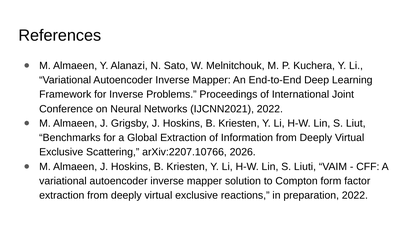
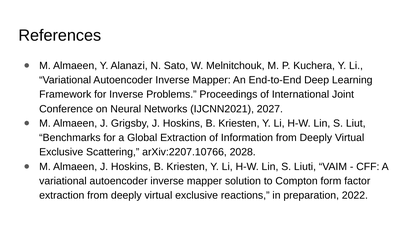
IJCNN2021 2022: 2022 -> 2027 (270, 109)
2026: 2026 -> 2028 (243, 152)
